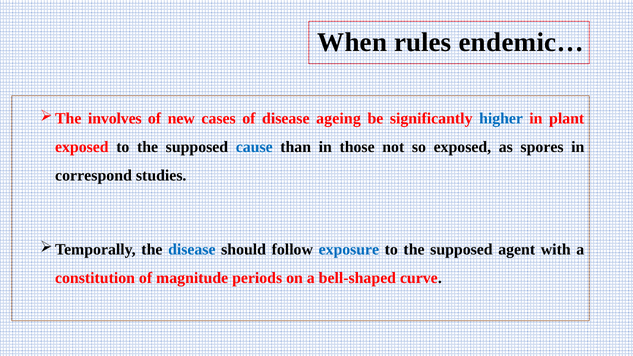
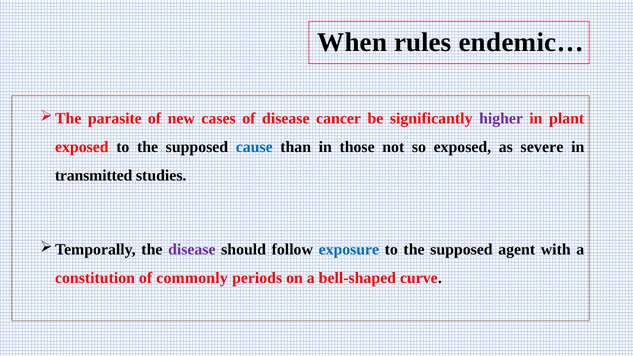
involves: involves -> parasite (115, 118)
ageing: ageing -> cancer (339, 118)
higher colour: blue -> purple (501, 118)
spores: spores -> severe (542, 147)
correspond: correspond -> transmitted (94, 175)
disease colour: blue -> purple (192, 250)
magnitude: magnitude -> commonly (192, 278)
